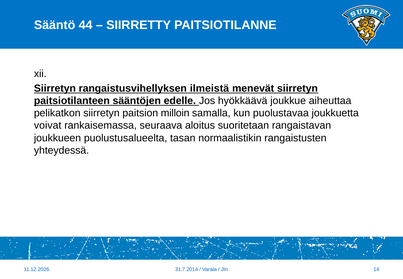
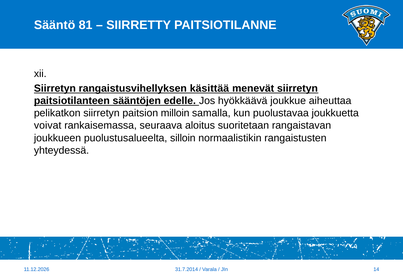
44: 44 -> 81 (86, 25)
ilmeistä: ilmeistä -> käsittää (209, 88)
tasan: tasan -> silloin (183, 138)
